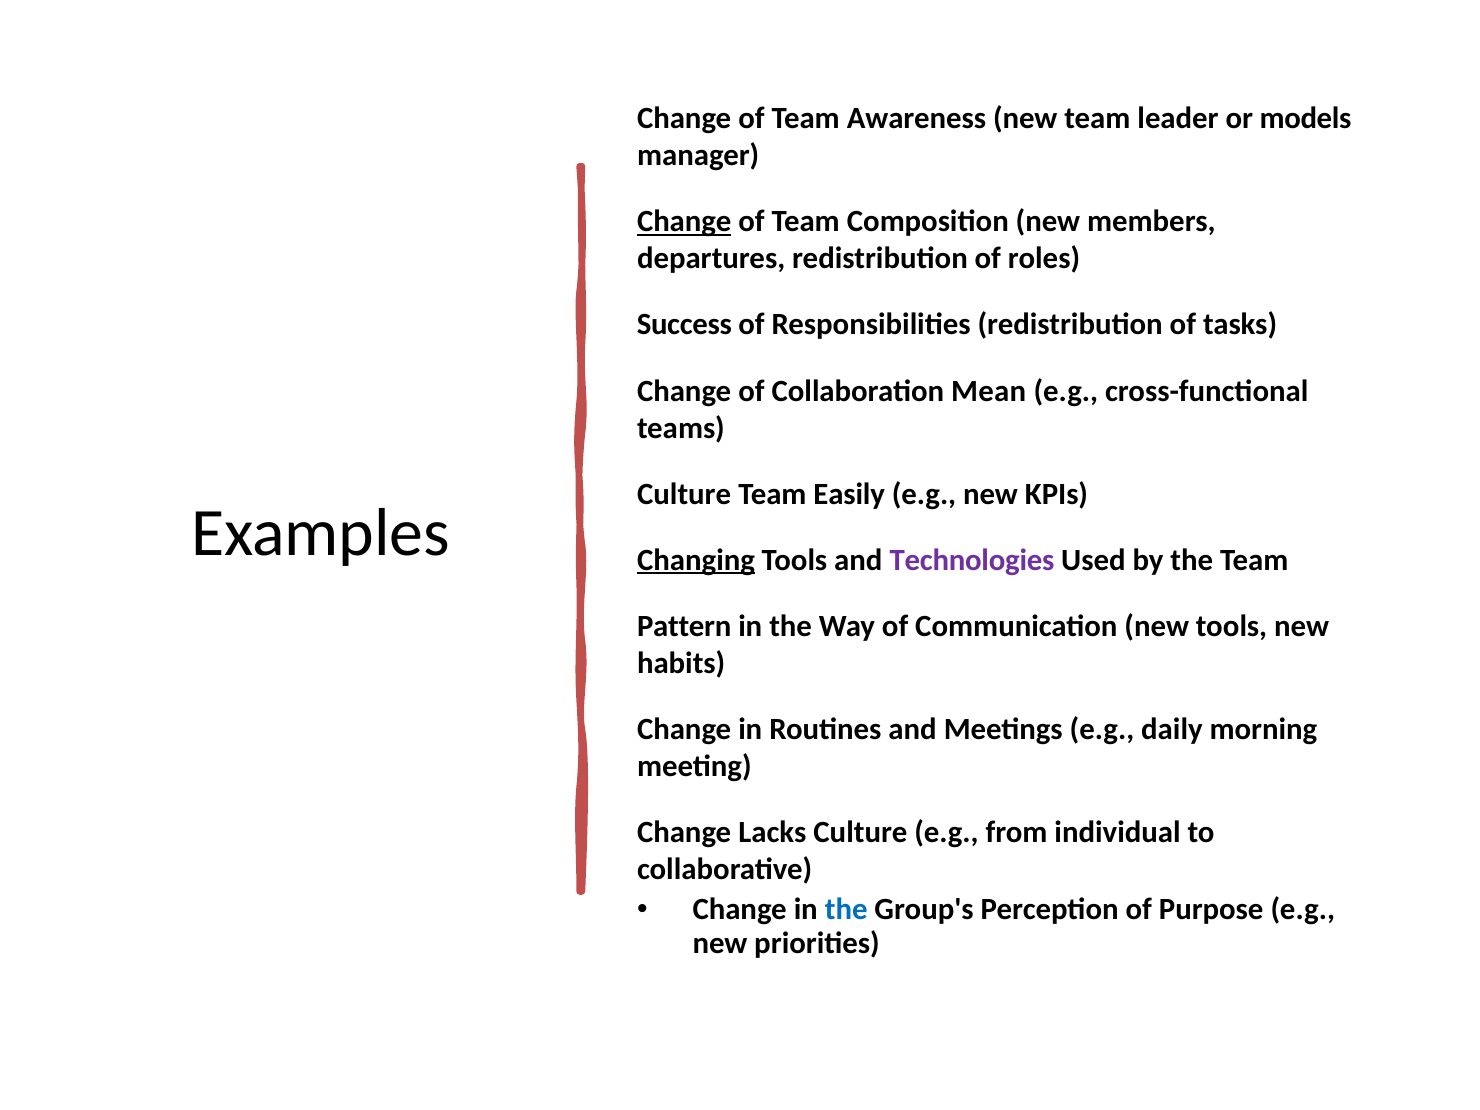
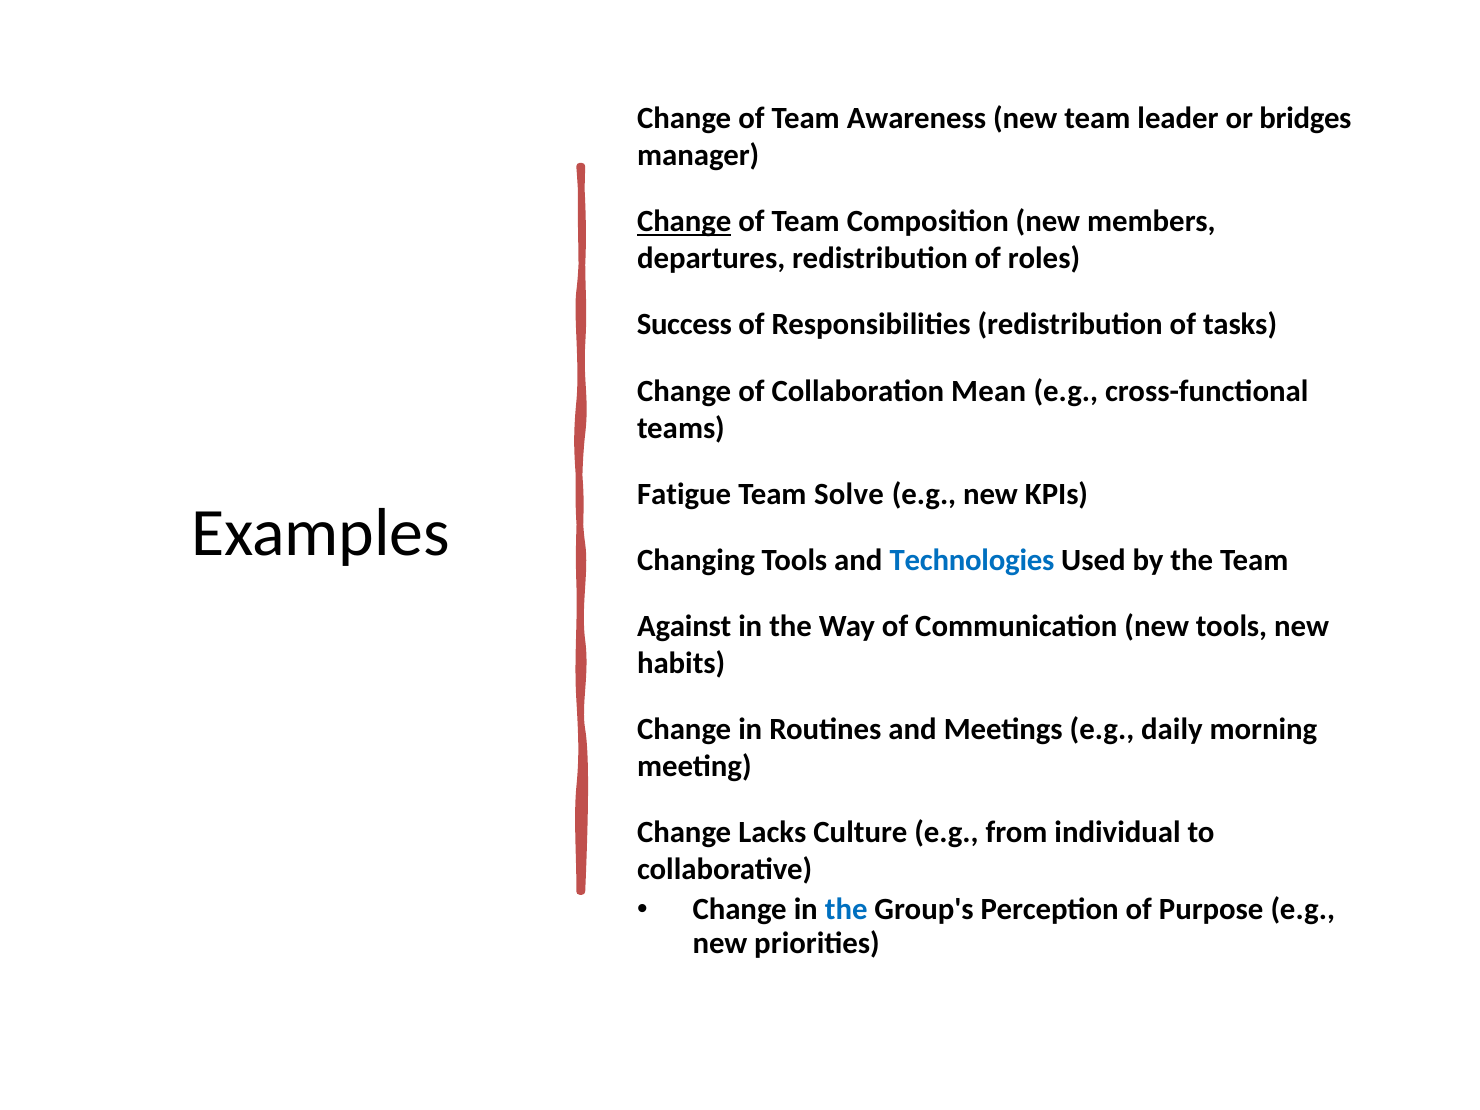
models: models -> bridges (1305, 118)
Culture: Culture -> Fatigue (684, 494)
Easily: Easily -> Solve (849, 494)
Changing underline: present -> none (696, 560)
Technologies colour: purple -> blue (972, 560)
Pattern: Pattern -> Against (684, 626)
